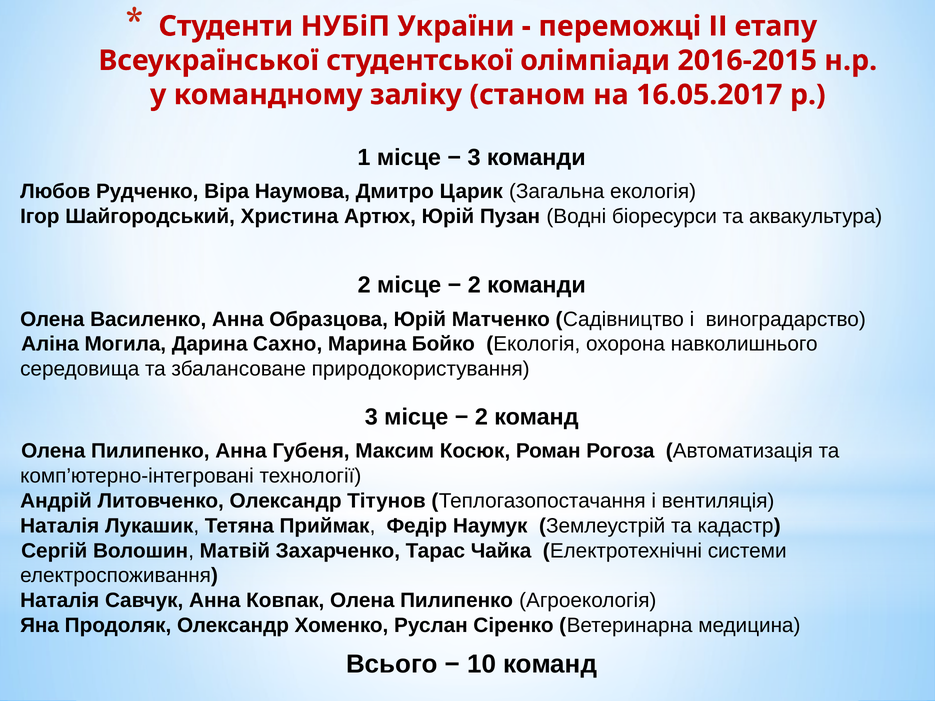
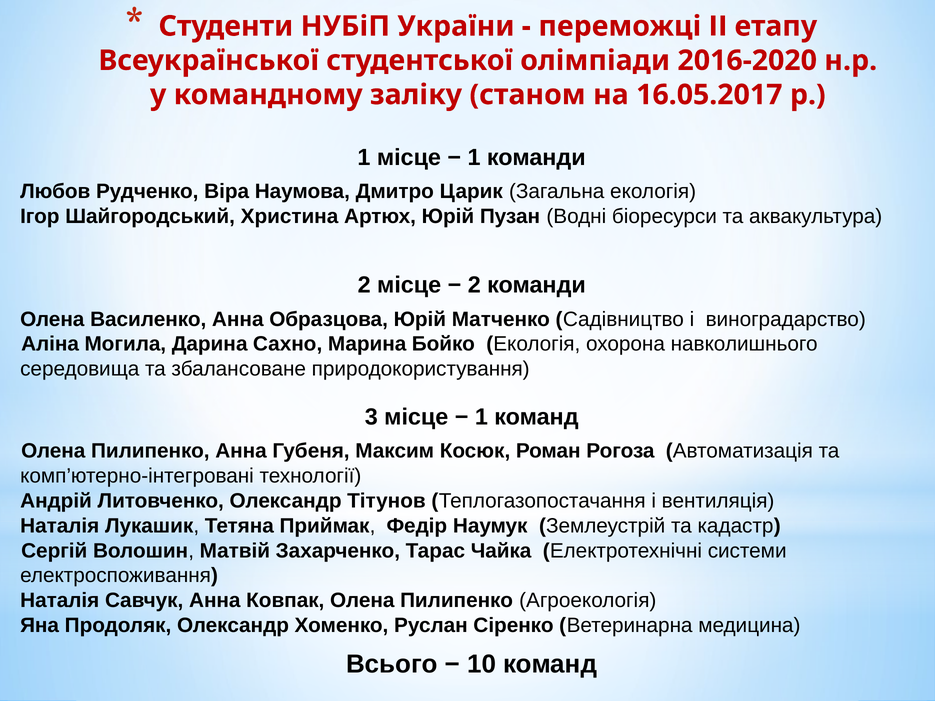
2016-2015: 2016-2015 -> 2016-2020 (747, 61)
3: 3 -> 1 (474, 157)
2: 2 -> 1 (481, 417)
